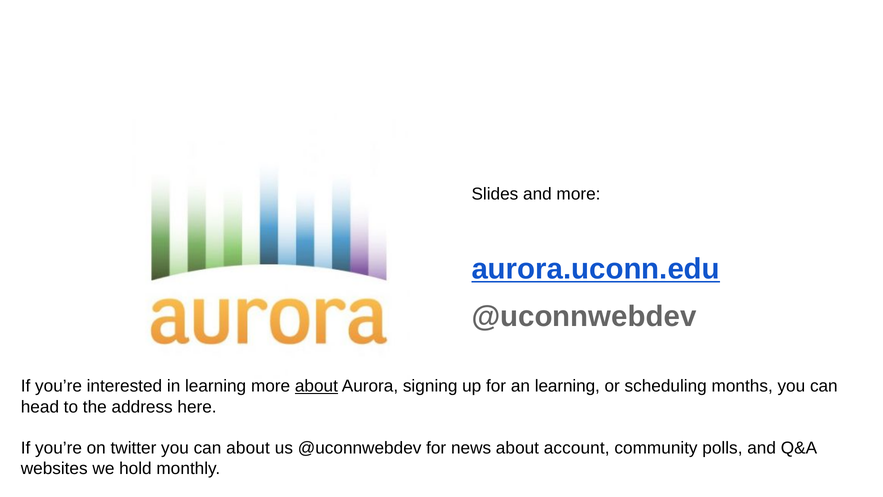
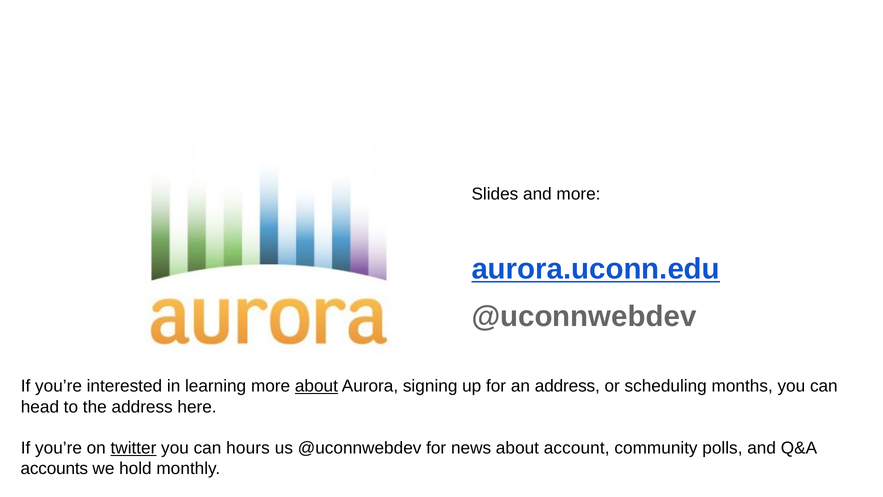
an learning: learning -> address (567, 386)
twitter underline: none -> present (133, 448)
can about: about -> hours (248, 448)
websites: websites -> accounts (54, 469)
